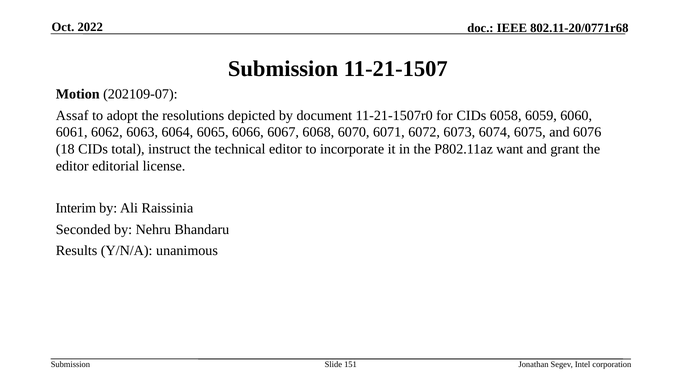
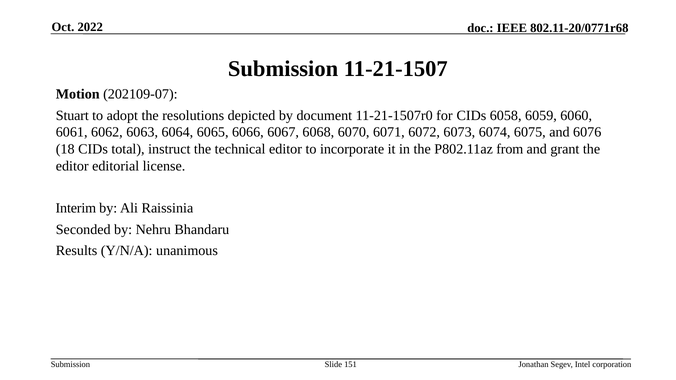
Assaf: Assaf -> Stuart (72, 115)
want: want -> from (510, 149)
